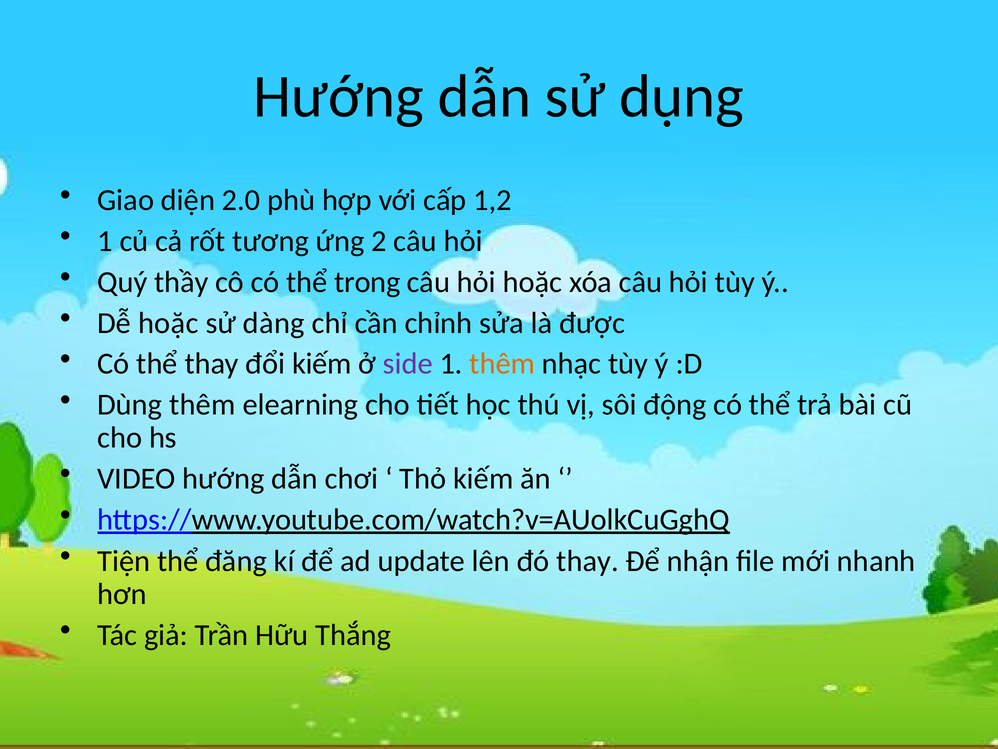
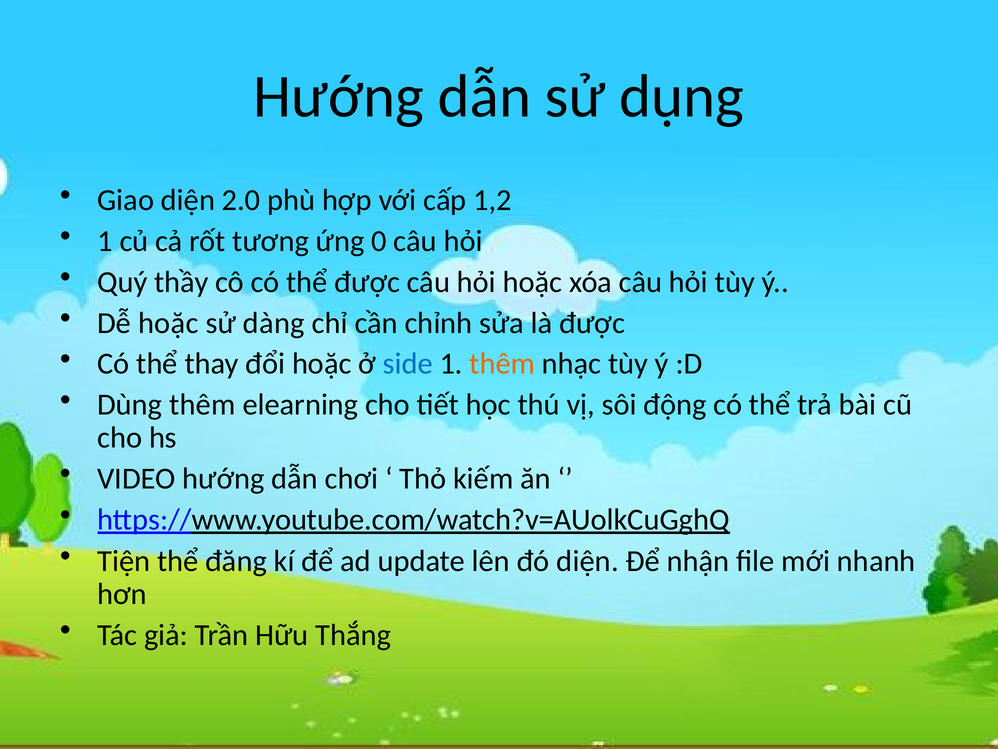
2: 2 -> 0 (379, 241)
thể trong: trong -> được (367, 282)
đổi kiếm: kiếm -> hoặc (322, 364)
side colour: purple -> blue (408, 364)
đó thay: thay -> diện (588, 561)
